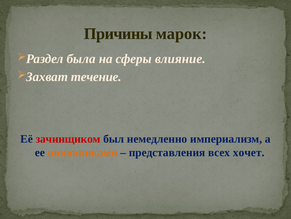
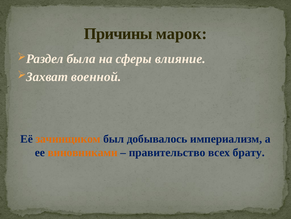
течение: течение -> военной (96, 77)
зачинщиком colour: red -> orange (68, 139)
немедленно: немедленно -> добывалось (157, 139)
представления: представления -> правительство (167, 152)
хочет: хочет -> брату (249, 152)
